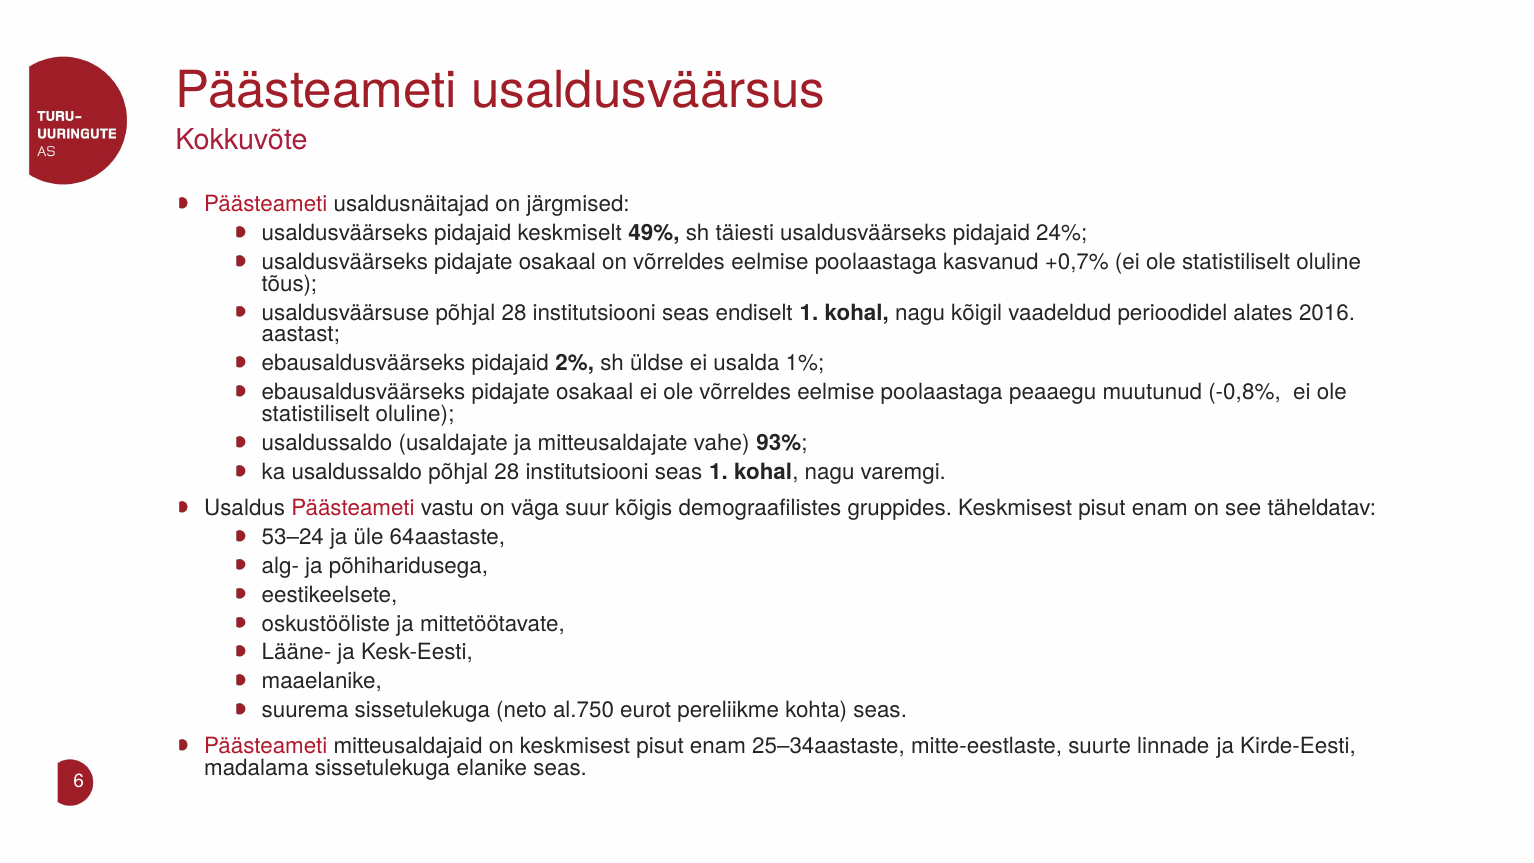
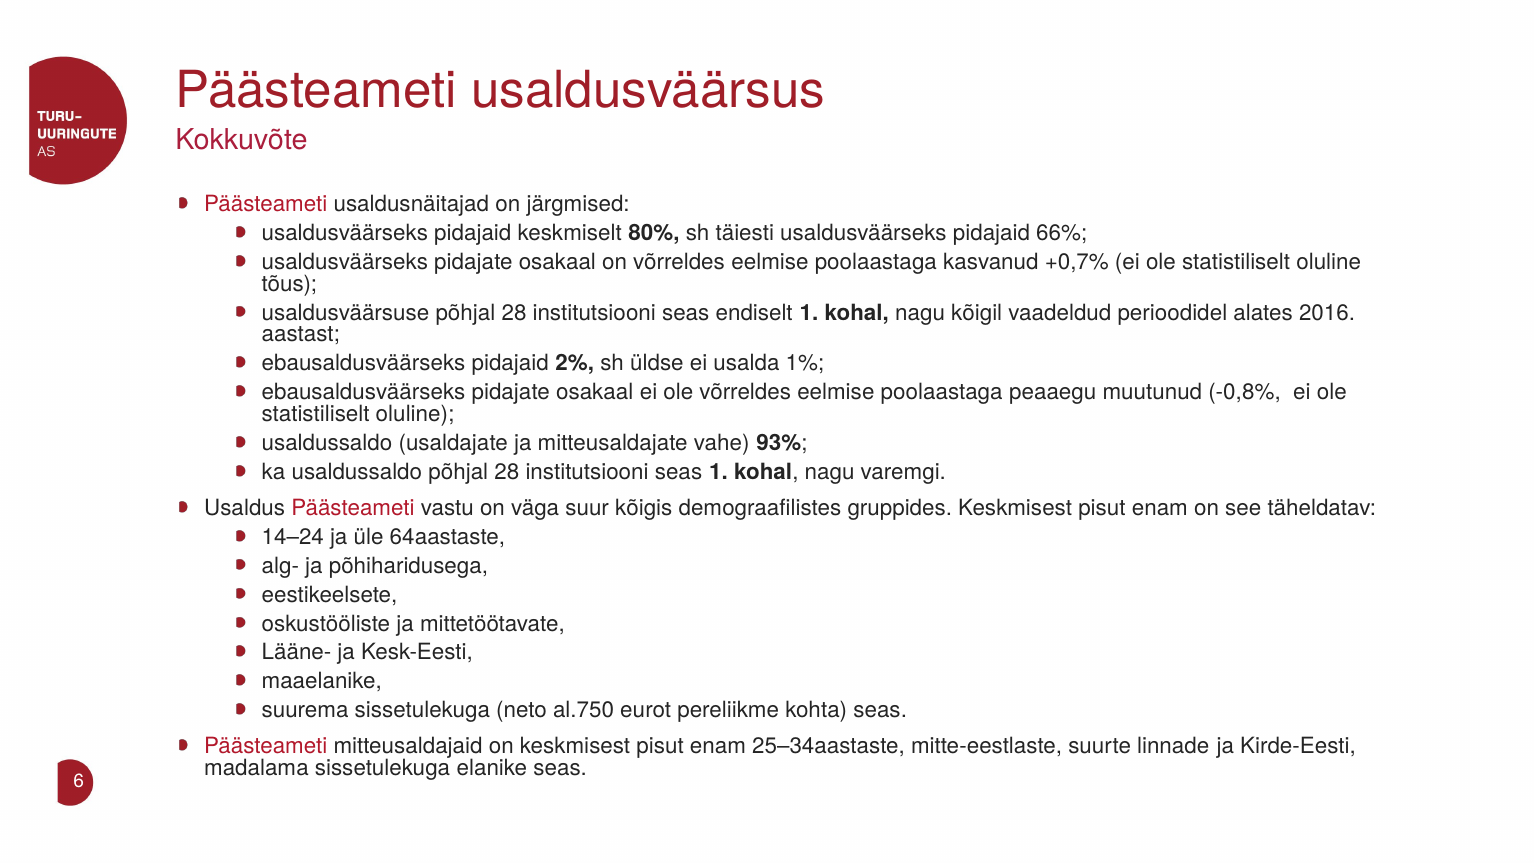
49%: 49% -> 80% (654, 233)
24%: 24% -> 66% (1062, 233)
53–24: 53–24 -> 14–24 (293, 537)
